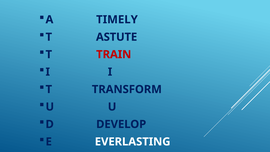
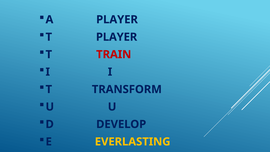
A TIMELY: TIMELY -> PLAYER (117, 20)
T ASTUTE: ASTUTE -> PLAYER (117, 37)
EVERLASTING colour: white -> yellow (133, 142)
